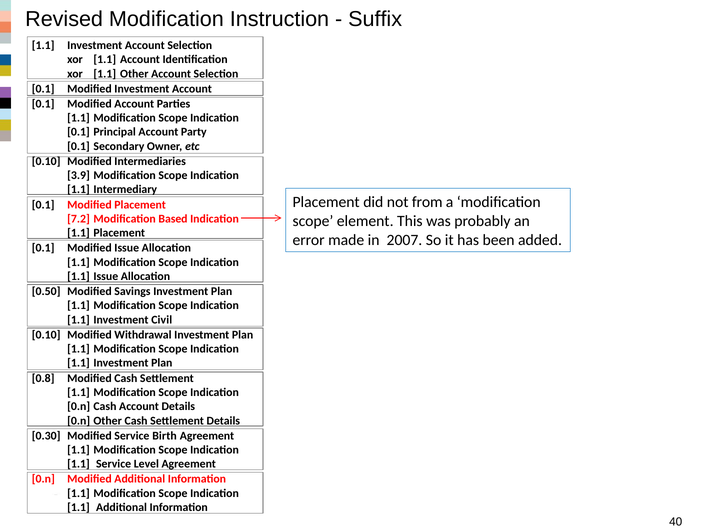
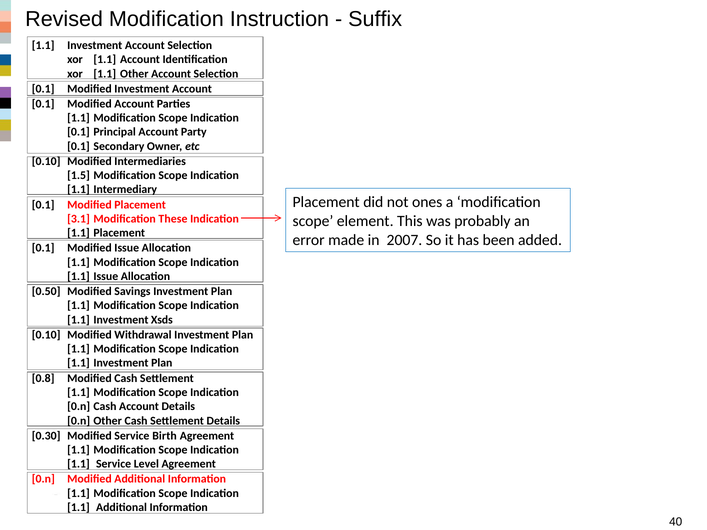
3.9: 3.9 -> 1.5 (79, 176)
from: from -> ones (427, 202)
7.2: 7.2 -> 3.1 (79, 219)
Based: Based -> These (173, 219)
Civil: Civil -> Xsds (162, 320)
